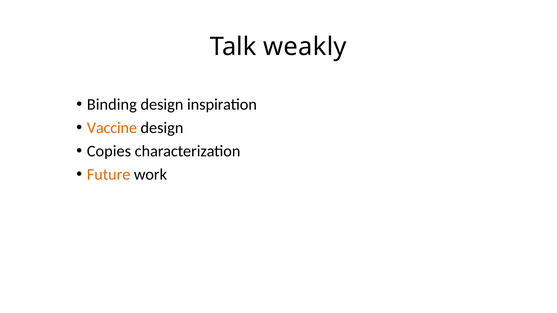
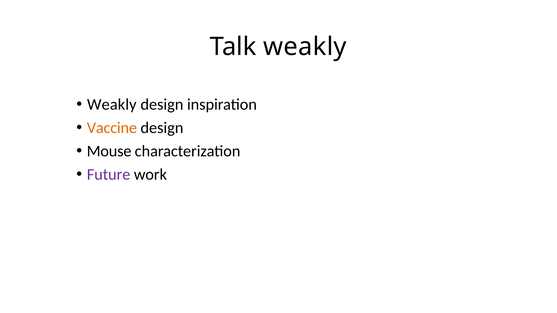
Binding: Binding -> Weakly (112, 105)
Copies: Copies -> Mouse (109, 151)
Future colour: orange -> purple (109, 175)
